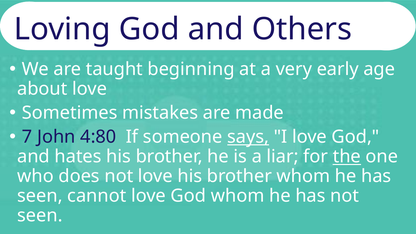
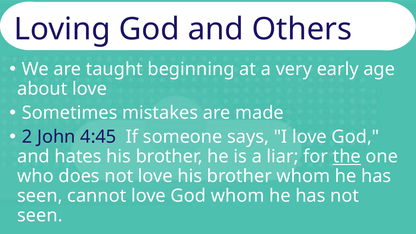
7: 7 -> 2 (27, 137)
4:80: 4:80 -> 4:45 (98, 137)
says underline: present -> none (248, 137)
